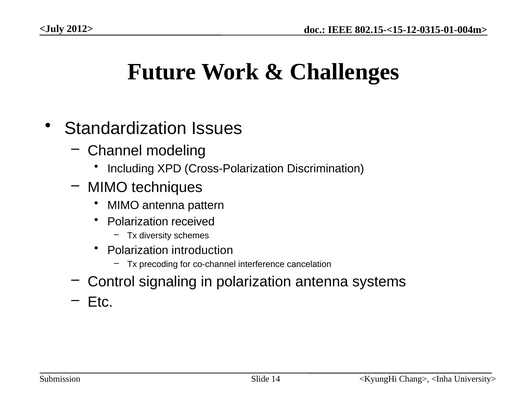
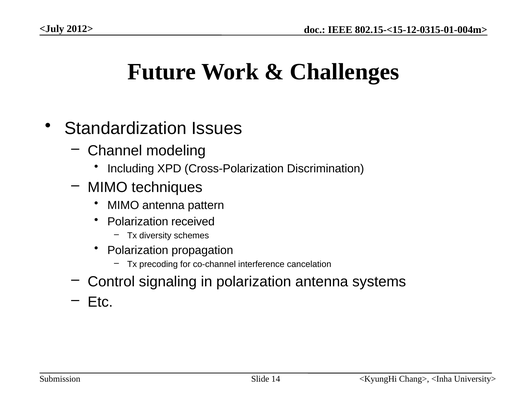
introduction: introduction -> propagation (202, 251)
